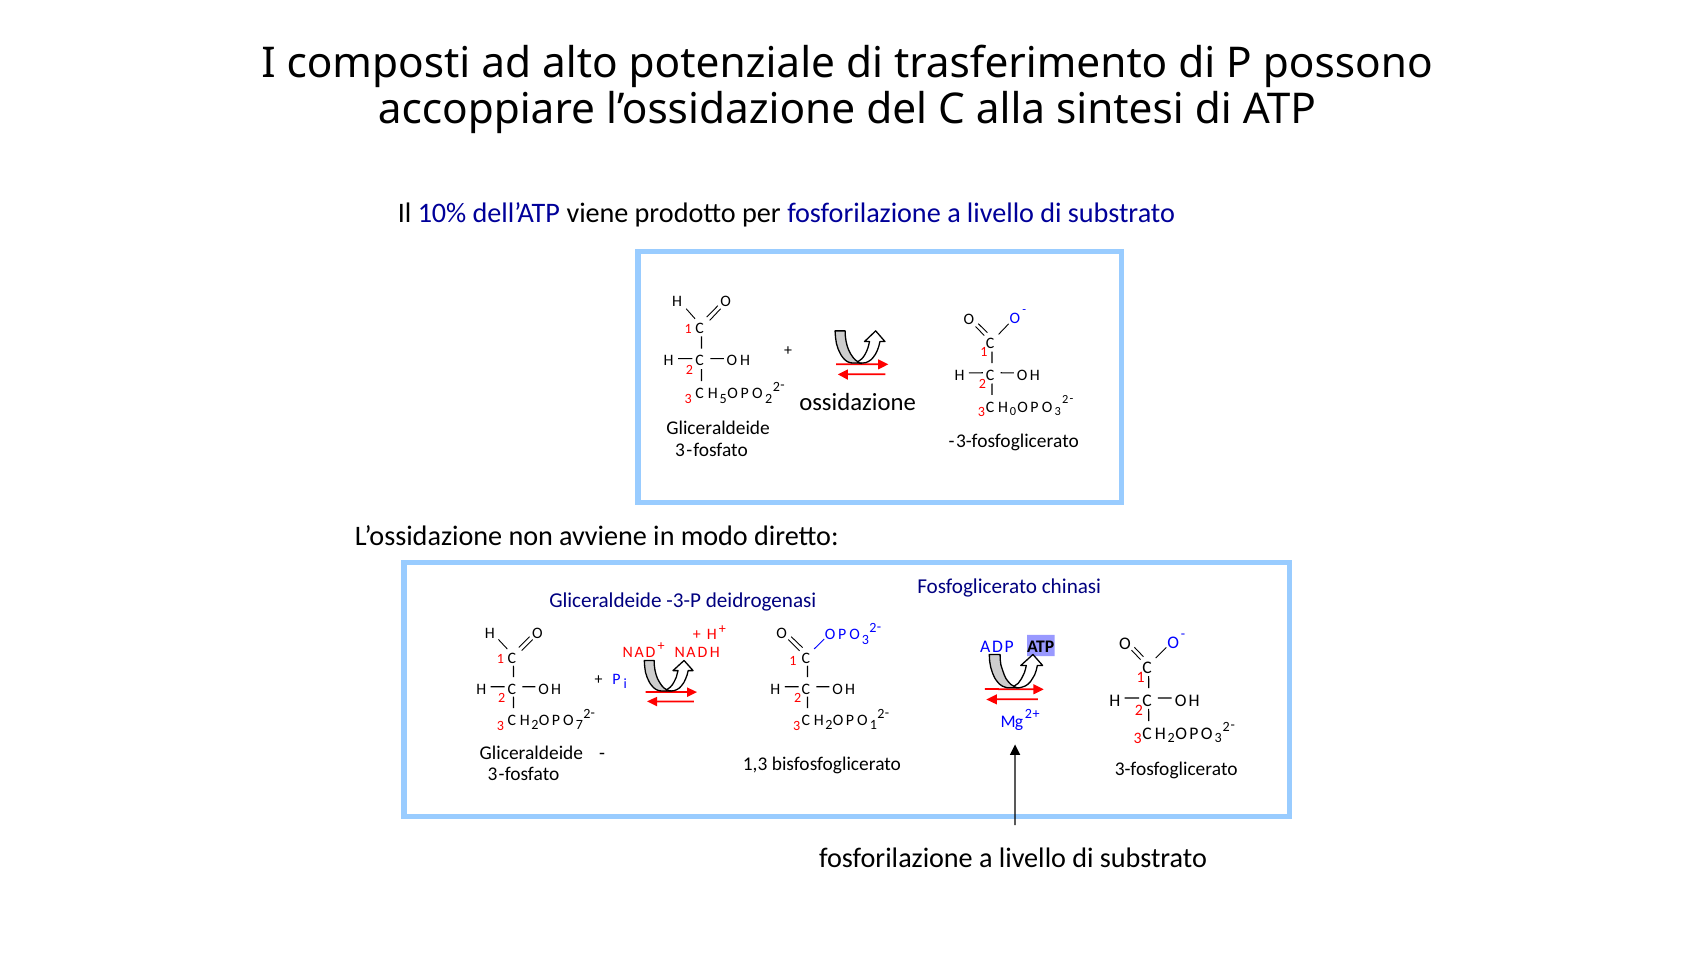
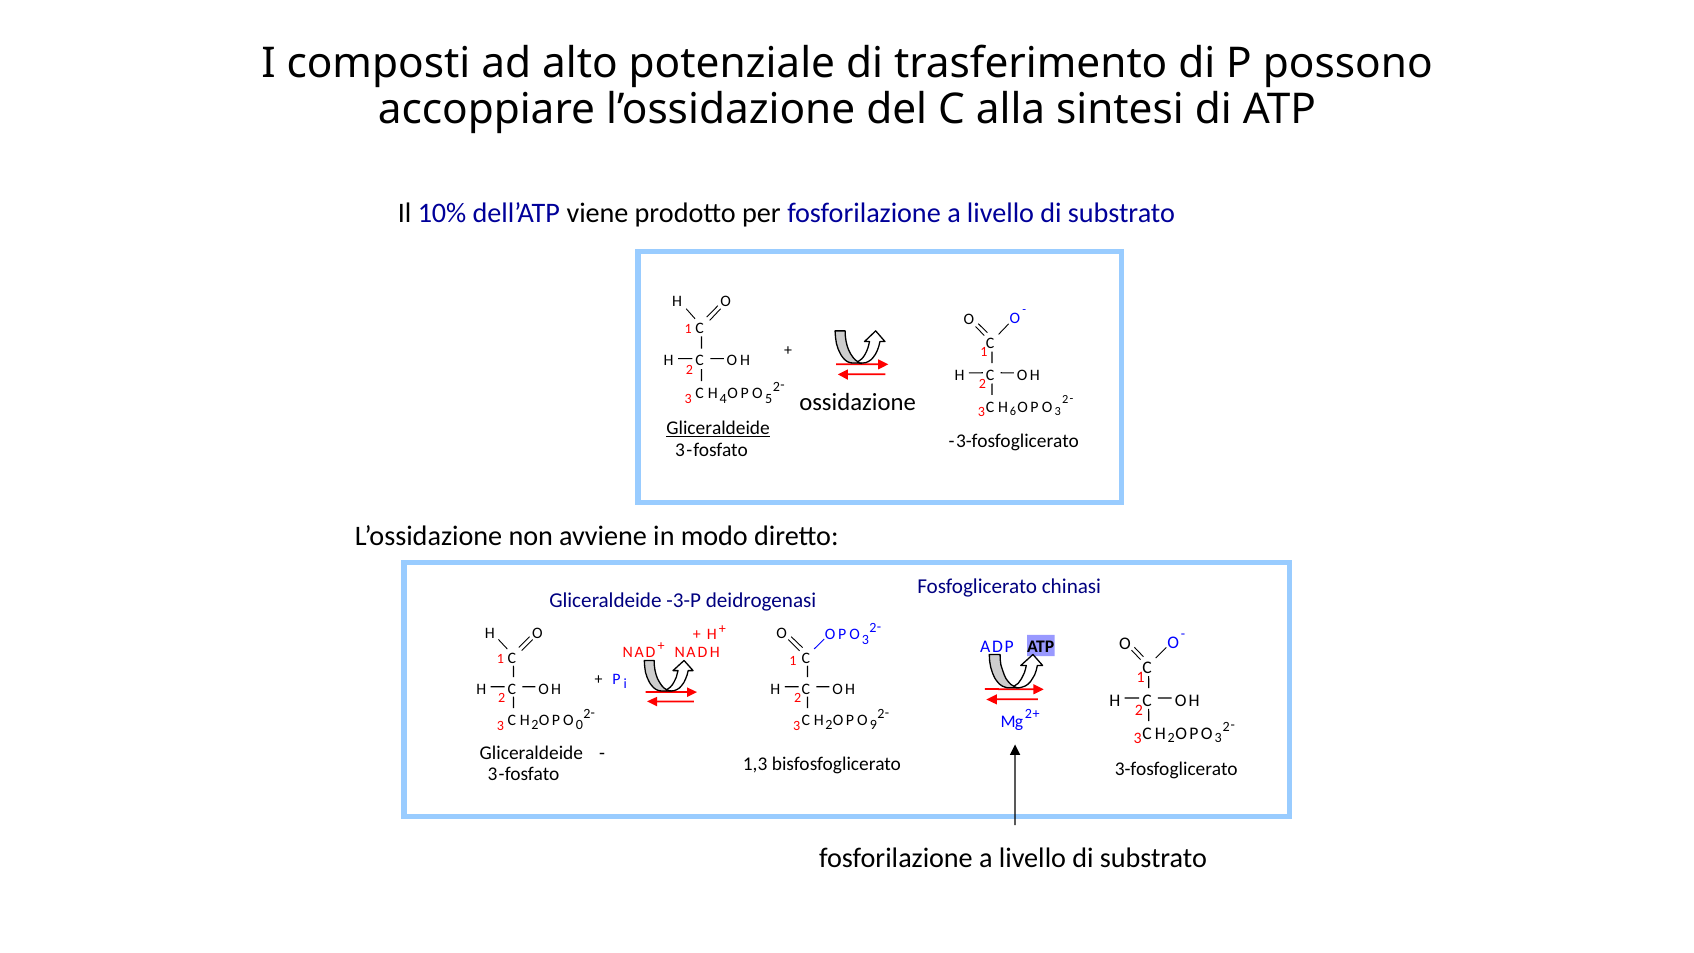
5: 5 -> 4 (723, 398)
2: 2 -> 5 (769, 398)
0: 0 -> 6 (1013, 411)
Gliceraldeide underline: none -> present (718, 428)
7: 7 -> 0 (579, 725)
1: 1 -> 9 (874, 725)
